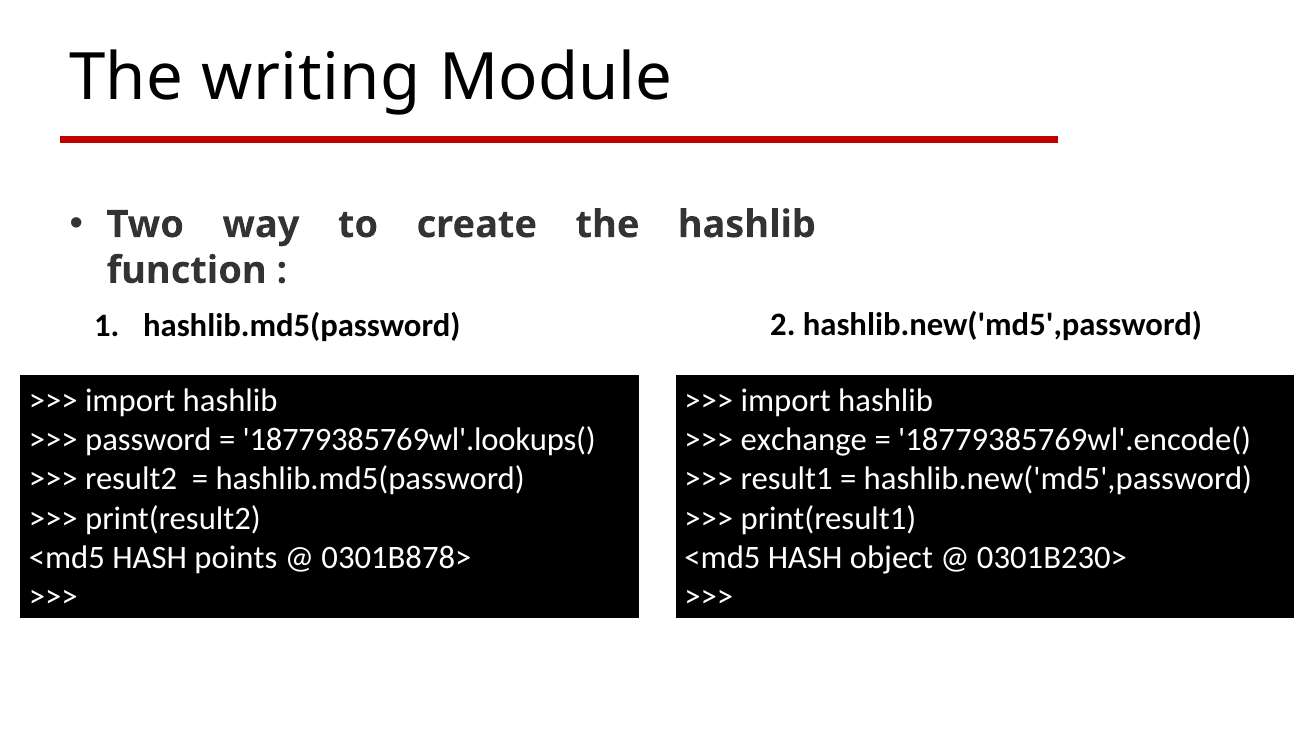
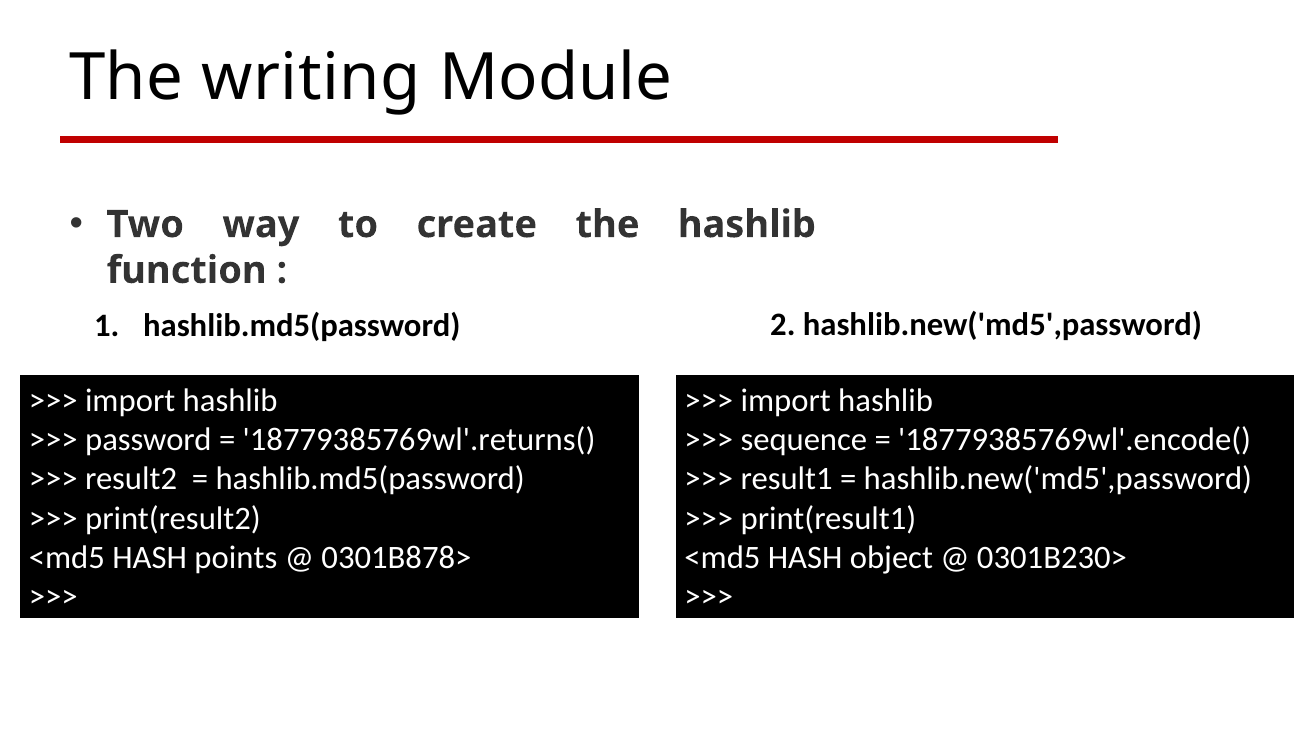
18779385769wl'.lookups(: 18779385769wl'.lookups( -> 18779385769wl'.returns( (419, 440)
exchange: exchange -> sequence (804, 440)
